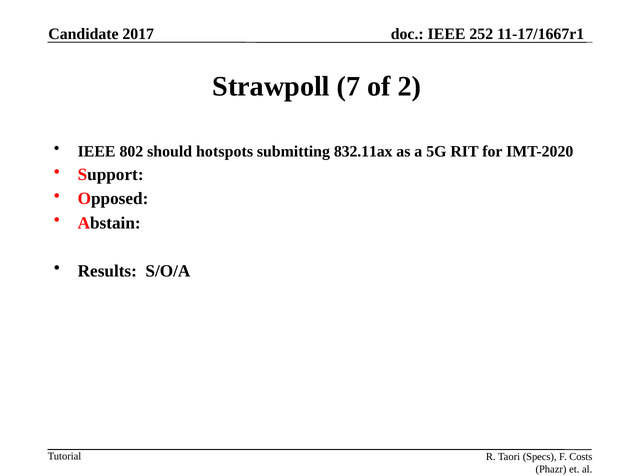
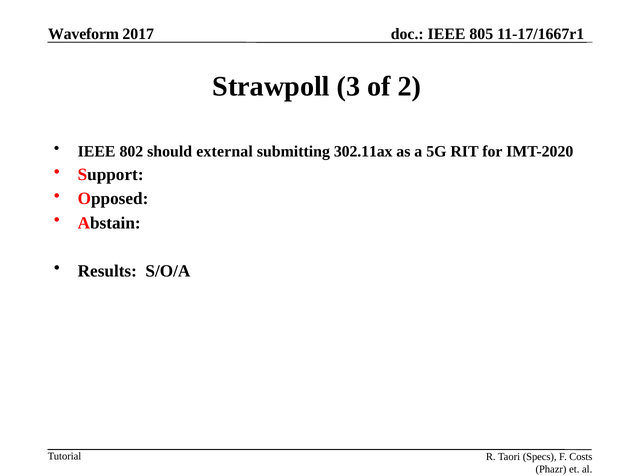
Candidate: Candidate -> Waveform (84, 34)
252: 252 -> 805 (481, 34)
7: 7 -> 3 (349, 86)
hotspots: hotspots -> external (225, 151)
832.11ax: 832.11ax -> 302.11ax (363, 151)
